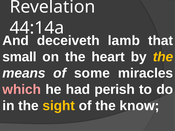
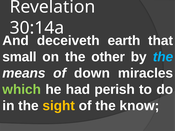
44:14a: 44:14a -> 30:14a (37, 28)
lamb: lamb -> earth (124, 41)
heart: heart -> other (108, 57)
the colour: yellow -> light blue (163, 57)
some: some -> down (92, 73)
which colour: pink -> light green (22, 90)
